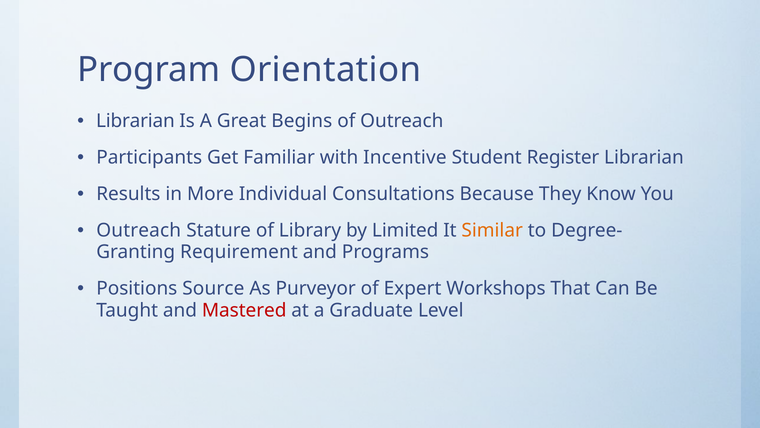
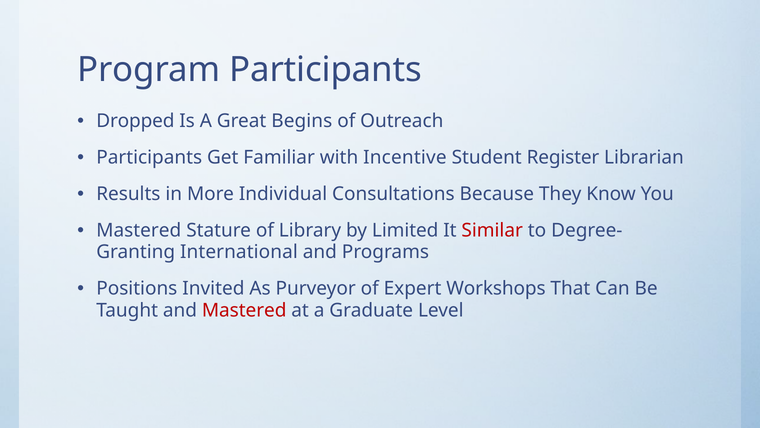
Program Orientation: Orientation -> Participants (326, 69)
Librarian: Librarian -> Dropped (135, 121)
Outreach: Outreach -> Mastered (139, 230)
Similar colour: orange -> red (492, 230)
Requirement: Requirement -> International (239, 252)
Source: Source -> Invited (213, 288)
